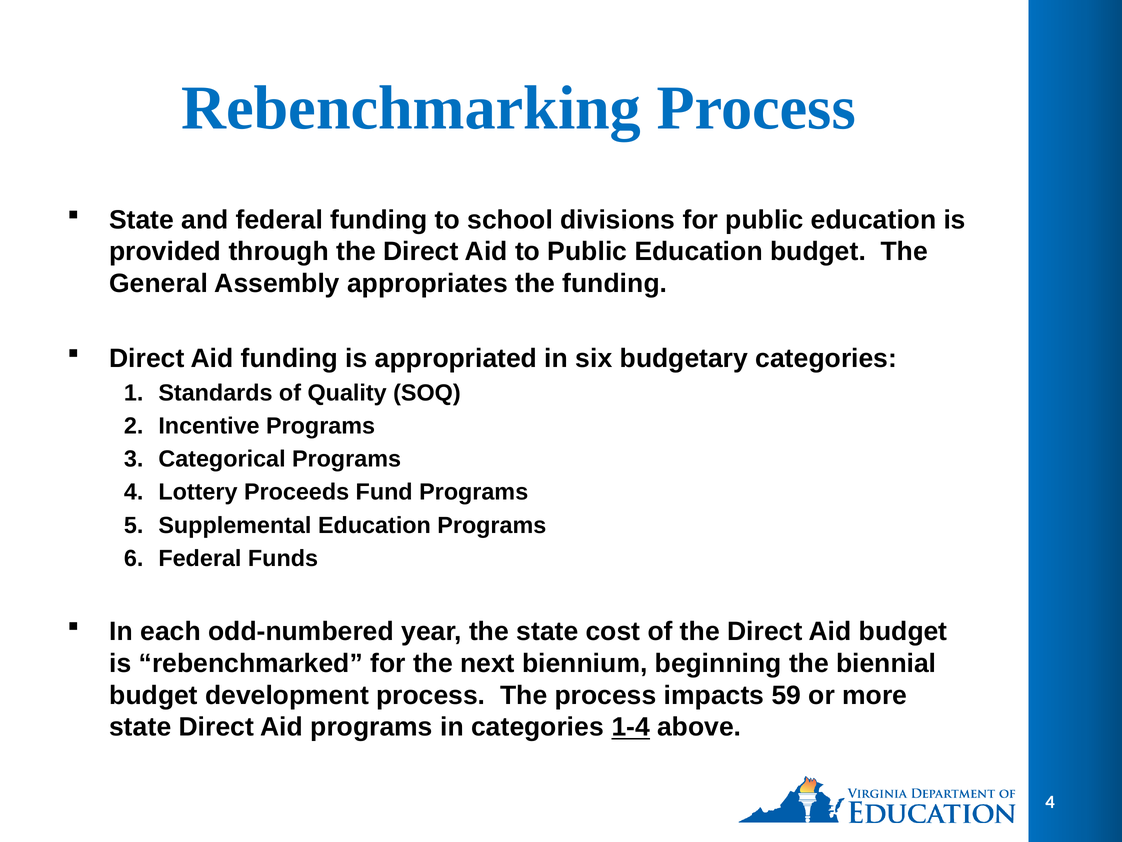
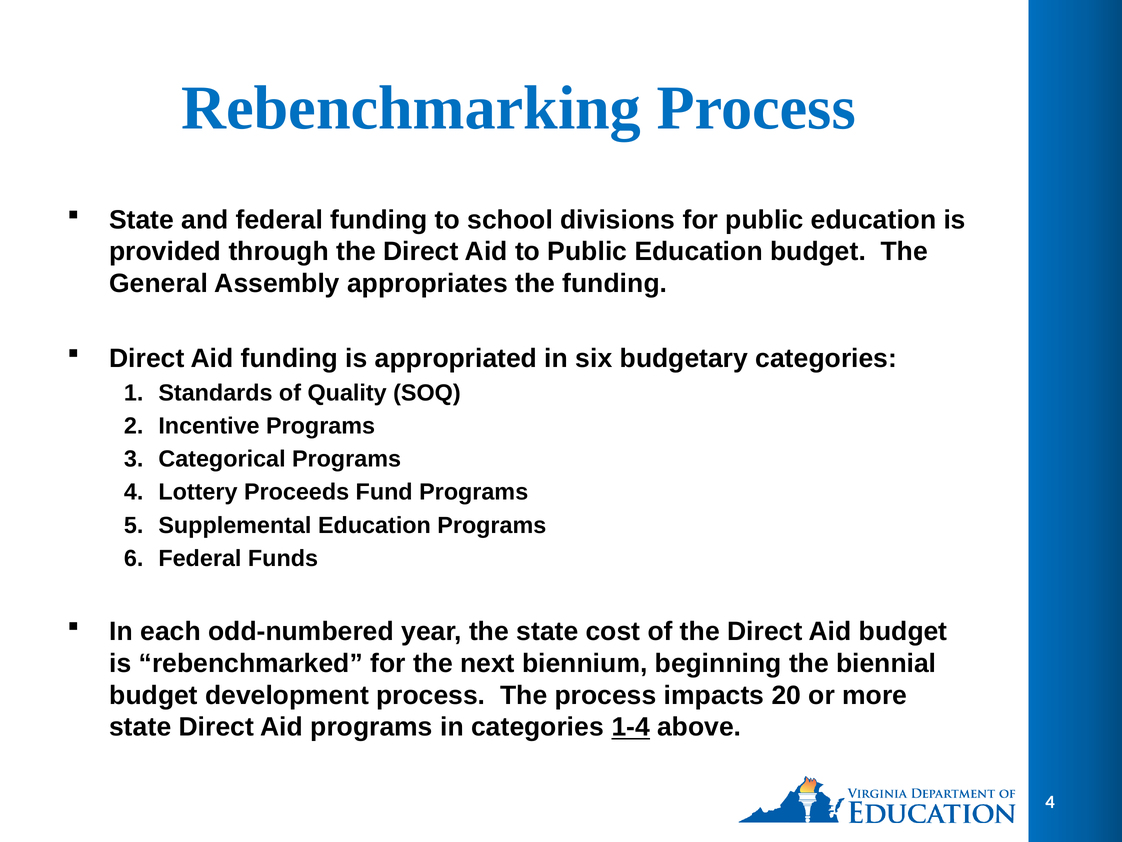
59: 59 -> 20 (786, 695)
